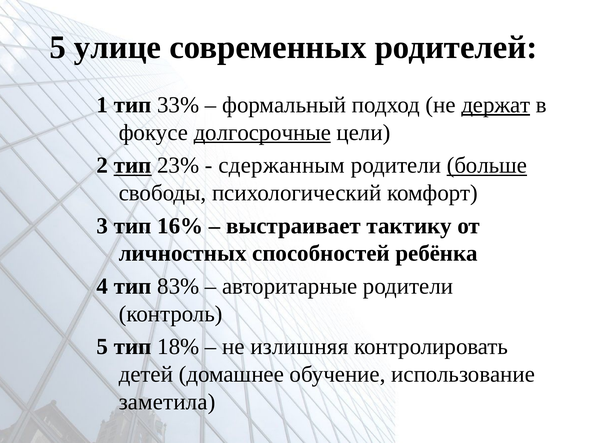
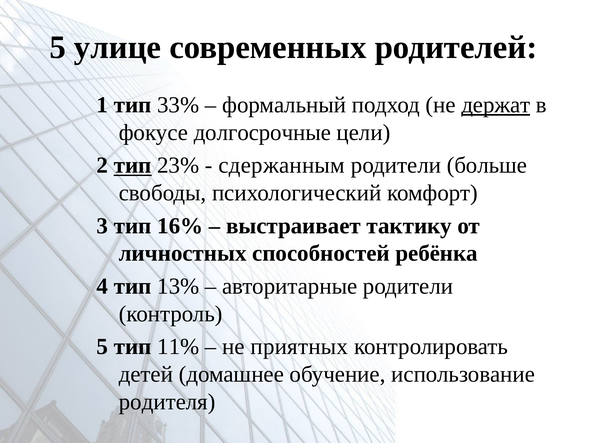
долгосрочные underline: present -> none (262, 133)
больше underline: present -> none (487, 165)
83%: 83% -> 13% (178, 286)
18%: 18% -> 11% (178, 347)
излишняя: излишняя -> приятных (299, 347)
заметила: заметила -> родителя (167, 402)
